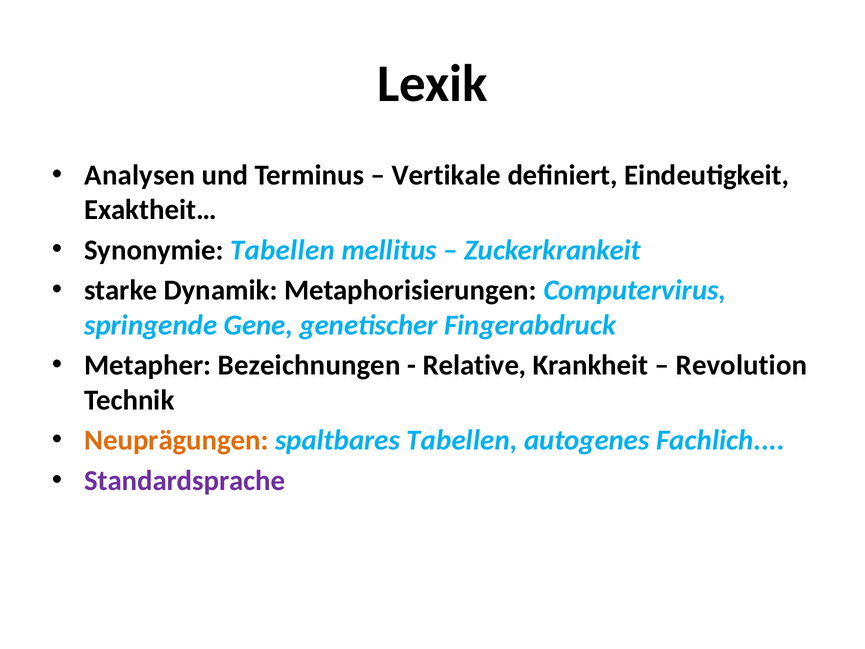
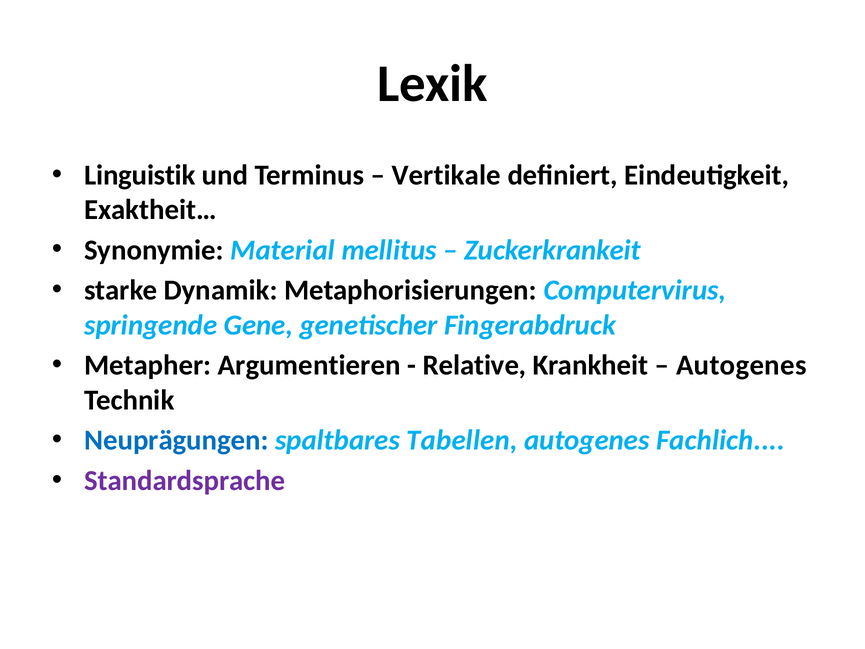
Analysen: Analysen -> Linguistik (140, 175)
Synonymie Tabellen: Tabellen -> Material (283, 250)
Bezeichnungen: Bezeichnungen -> Argumentieren (309, 365)
Revolution: Revolution -> Autogenes (741, 365)
Neuprägungen colour: orange -> blue (176, 440)
